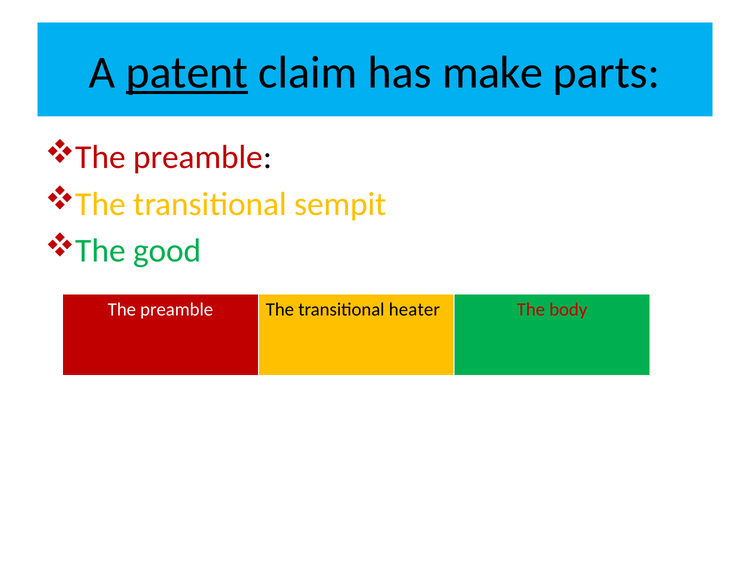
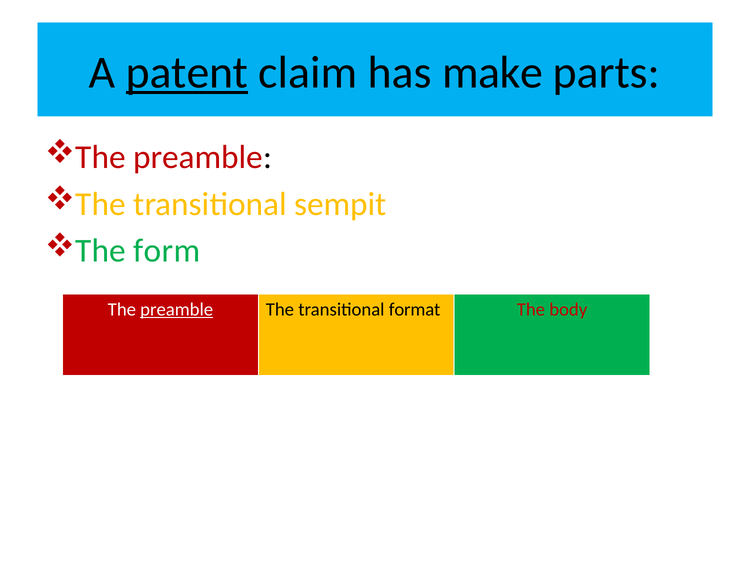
good: good -> form (167, 251)
preamble underline: none -> present (177, 309)
heater: heater -> format (415, 309)
